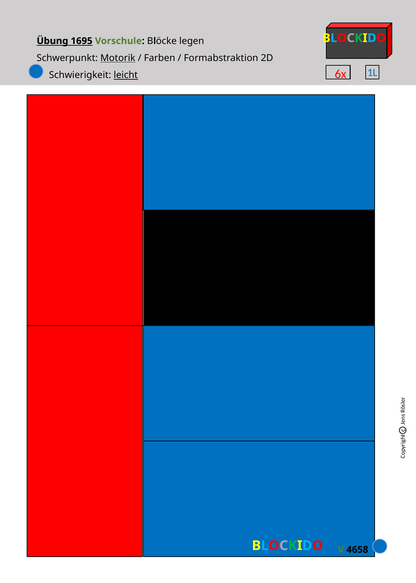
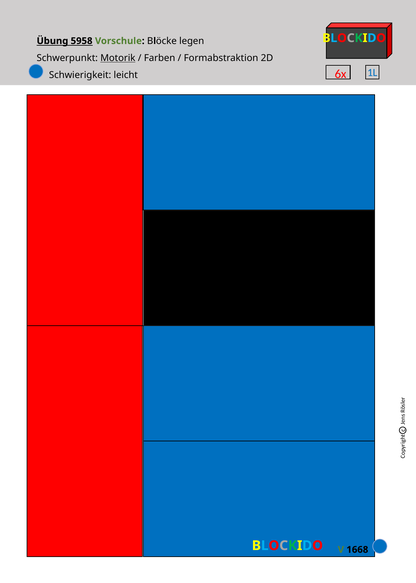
1695: 1695 -> 5958 (82, 41)
leicht underline: present -> none (126, 75)
4658: 4658 -> 1668 (357, 550)
